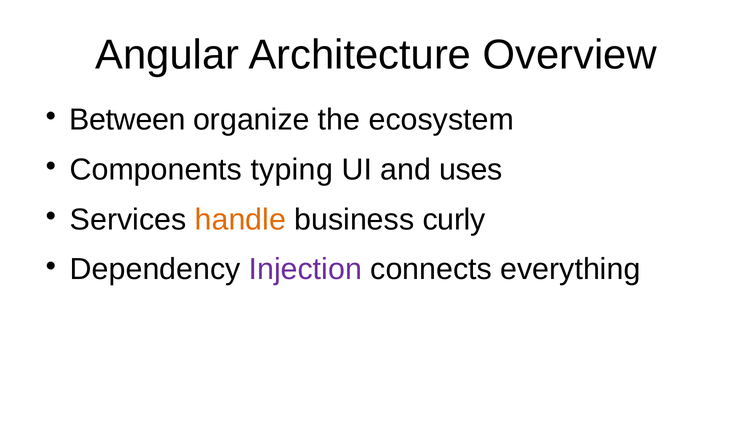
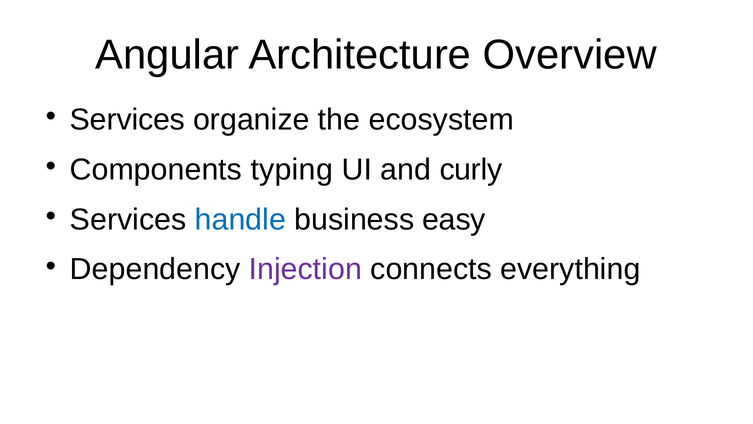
Between: Between -> Services (127, 119)
uses: uses -> curly (471, 169)
handle colour: orange -> blue (240, 219)
curly: curly -> easy (454, 219)
